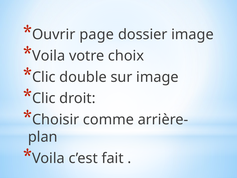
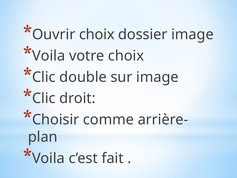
Ouvrir page: page -> choix (97, 34)
